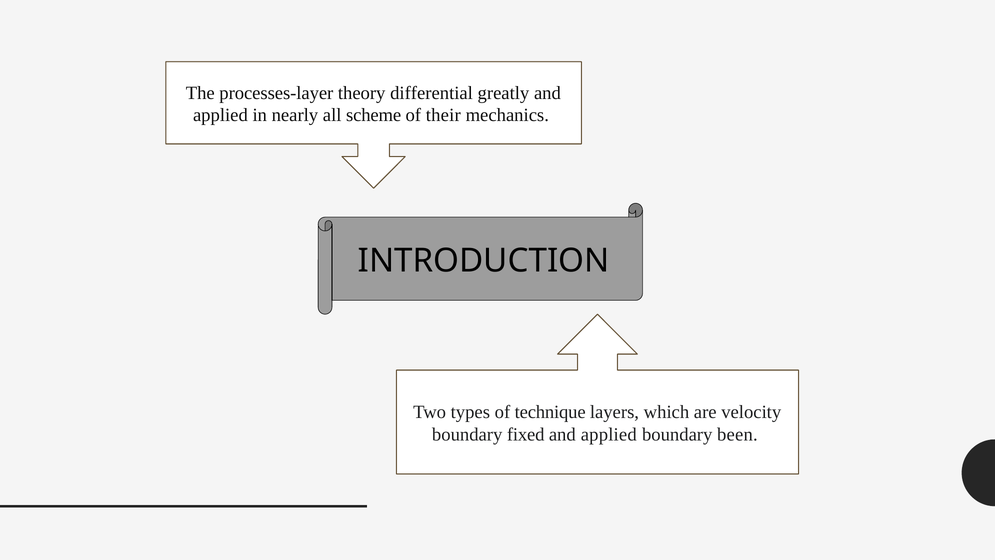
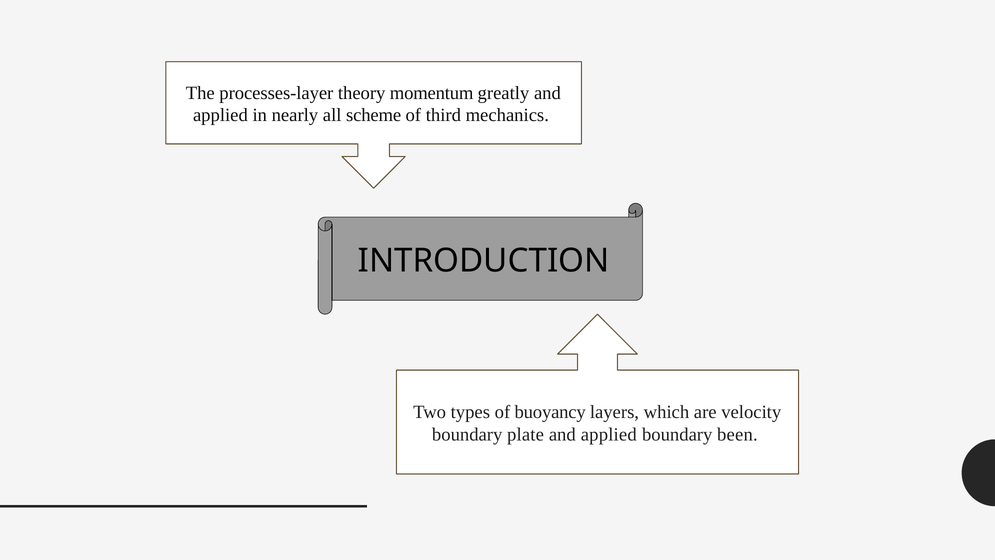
differential: differential -> momentum (432, 93)
their: their -> third (443, 115)
technique: technique -> buoyancy (550, 412)
fixed: fixed -> plate (526, 434)
